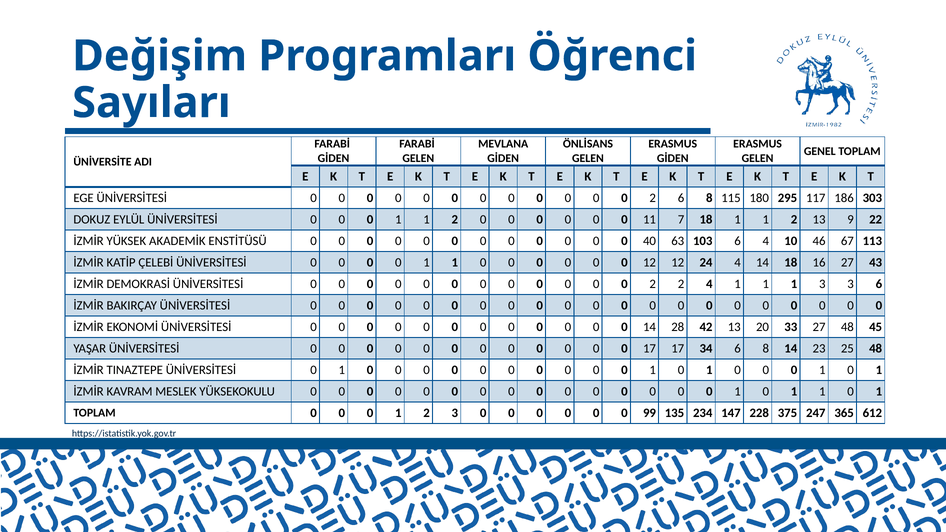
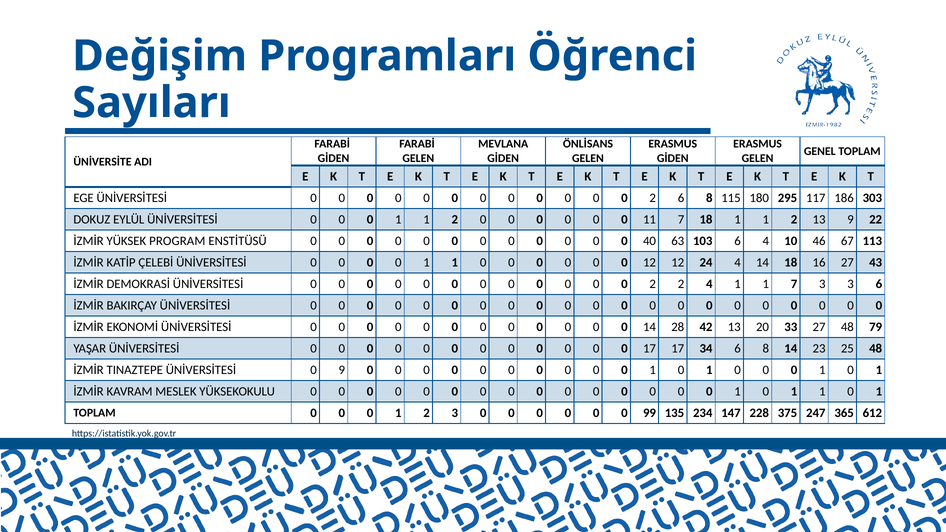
AKADEMİK: AKADEMİK -> PROGRAM (177, 241)
1 1 1: 1 -> 7 (794, 284)
45: 45 -> 79 (876, 327)
ÜNİVERSİTESİ 0 1: 1 -> 9 (342, 370)
